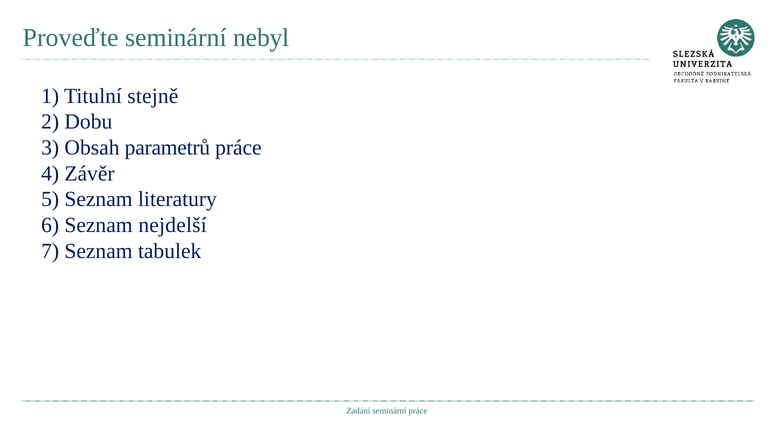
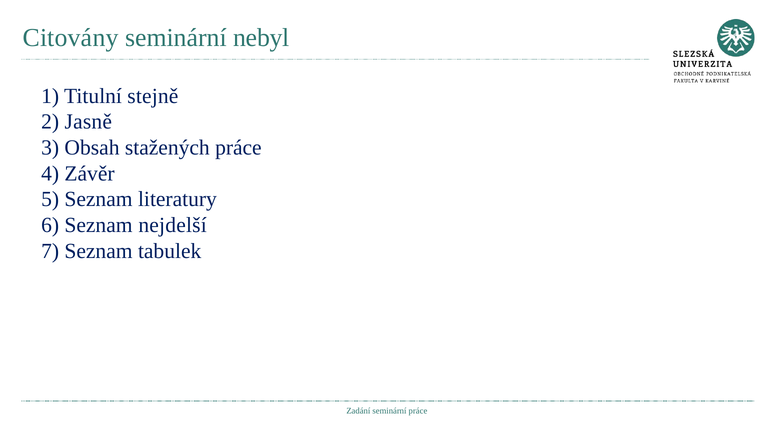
Proveďte: Proveďte -> Citovány (71, 38)
Dobu: Dobu -> Jasně (88, 122)
parametrů: parametrů -> stažených (167, 147)
